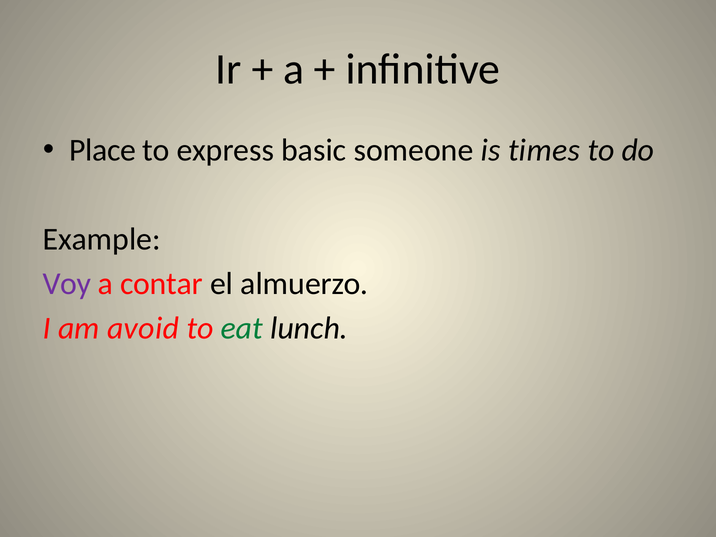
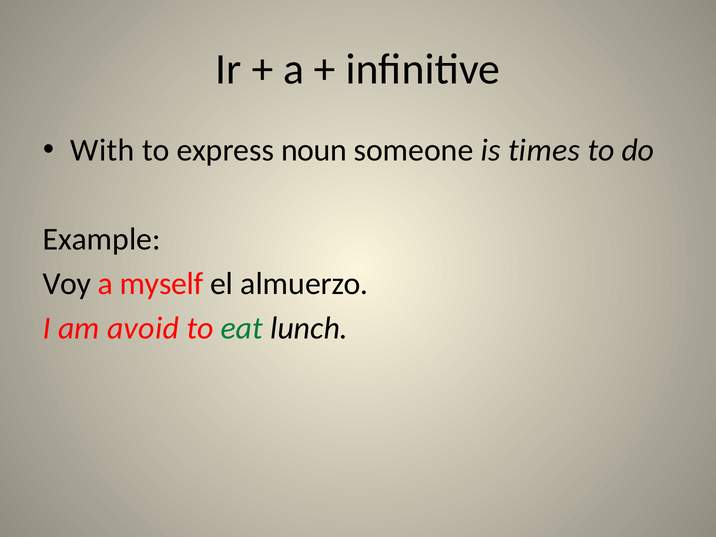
Place: Place -> With (102, 150)
basic: basic -> noun (314, 150)
Voy colour: purple -> black (67, 284)
contar: contar -> myself (162, 284)
